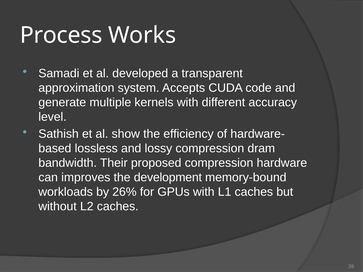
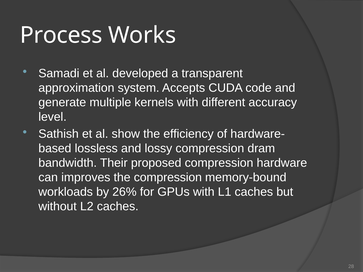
the development: development -> compression (168, 177)
